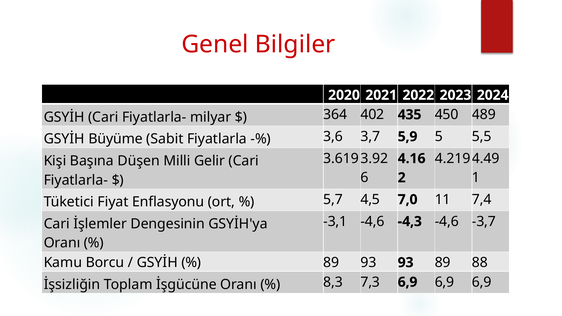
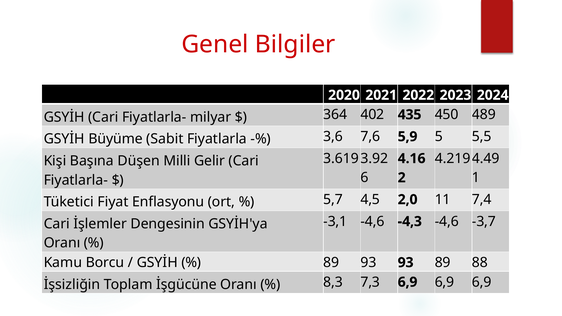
3,7: 3,7 -> 7,6 (370, 137)
7,0: 7,0 -> 2,0 (408, 200)
